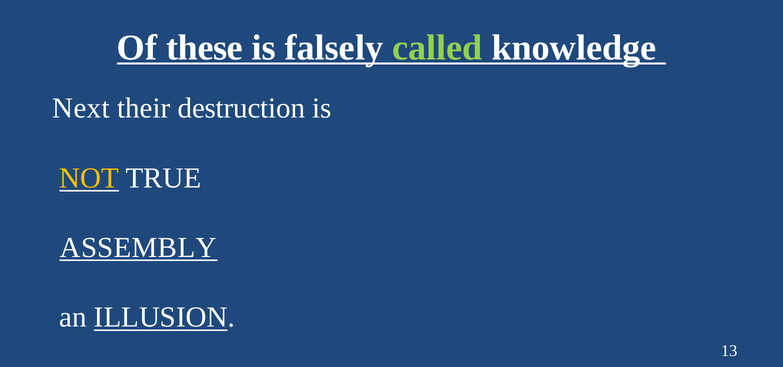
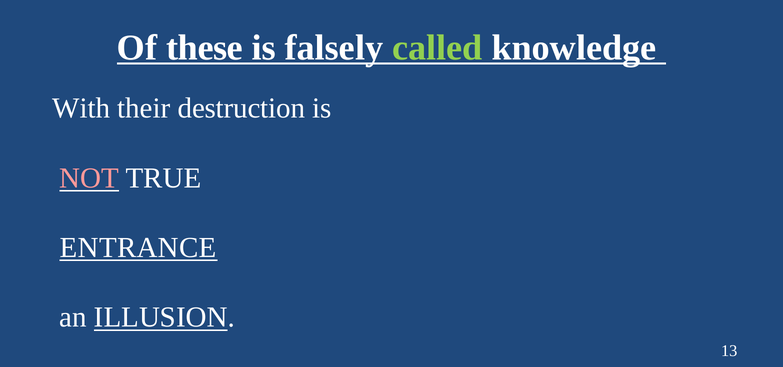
Next: Next -> With (81, 108)
NOT colour: yellow -> pink (89, 178)
ASSEMBLY: ASSEMBLY -> ENTRANCE (138, 248)
